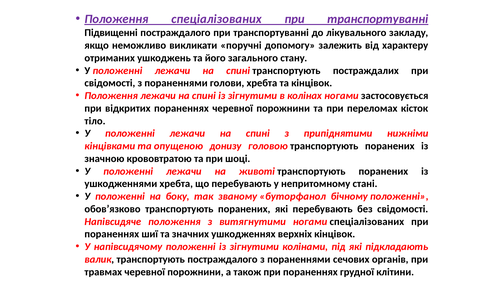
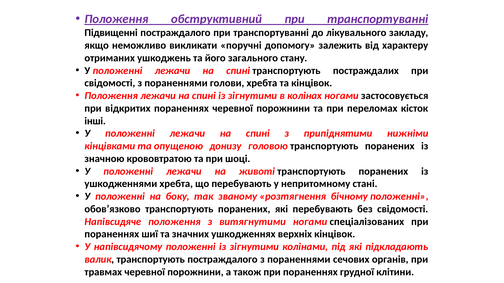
Положення спеціалізованих: спеціалізованих -> обструктивний (217, 19)
тіло: тіло -> інші (95, 121)
буторфанол: буторфанол -> розтягнення (293, 197)
